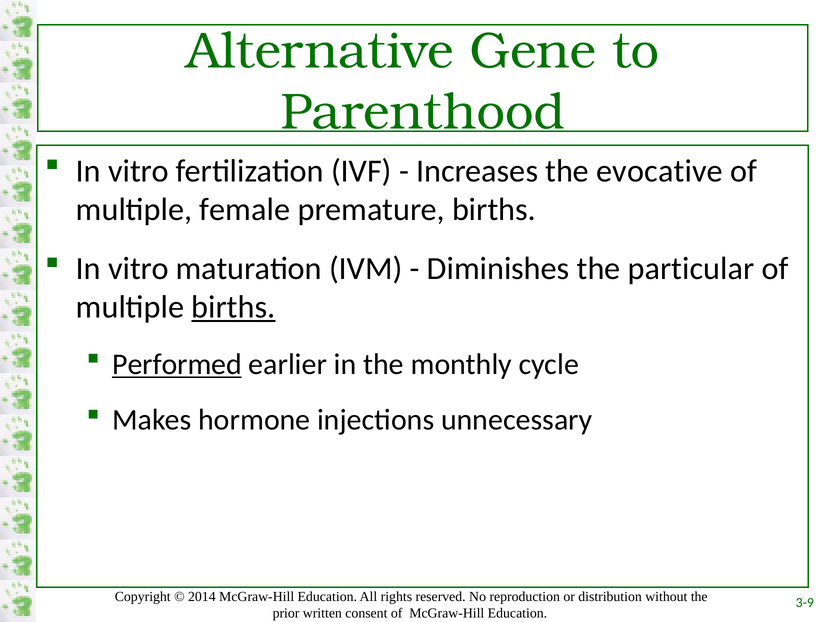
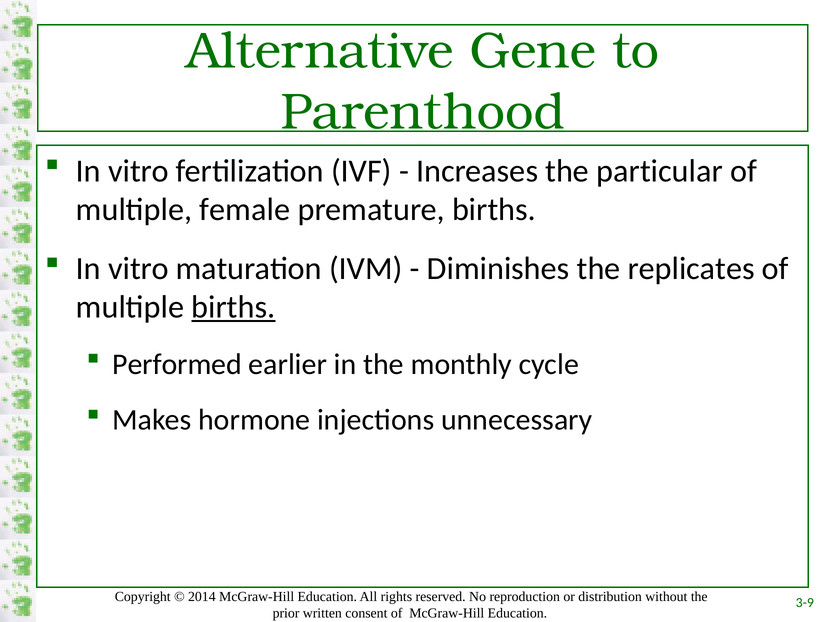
evocative: evocative -> particular (660, 171)
particular: particular -> replicates (691, 269)
Performed underline: present -> none (177, 364)
